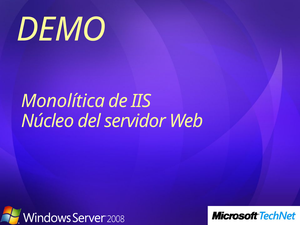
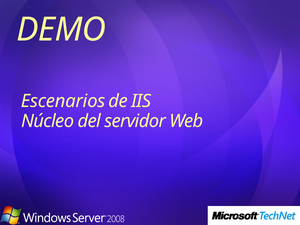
Monolítica: Monolítica -> Escenarios (63, 101)
